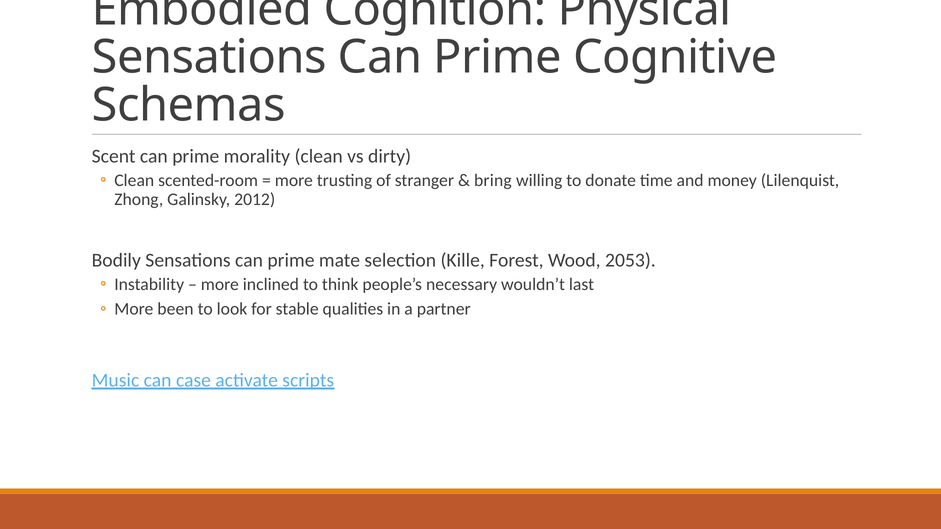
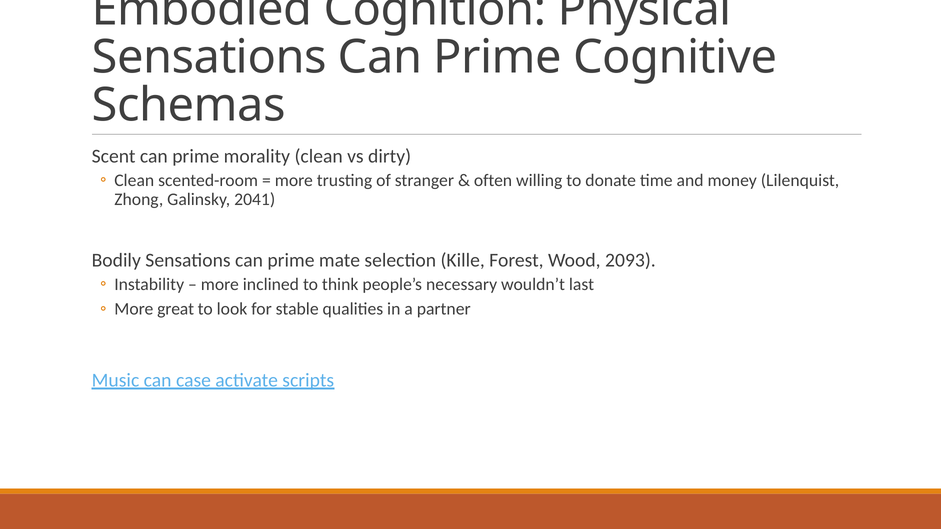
bring: bring -> often (493, 181)
2012: 2012 -> 2041 (255, 200)
2053: 2053 -> 2093 (630, 260)
been: been -> great (176, 309)
